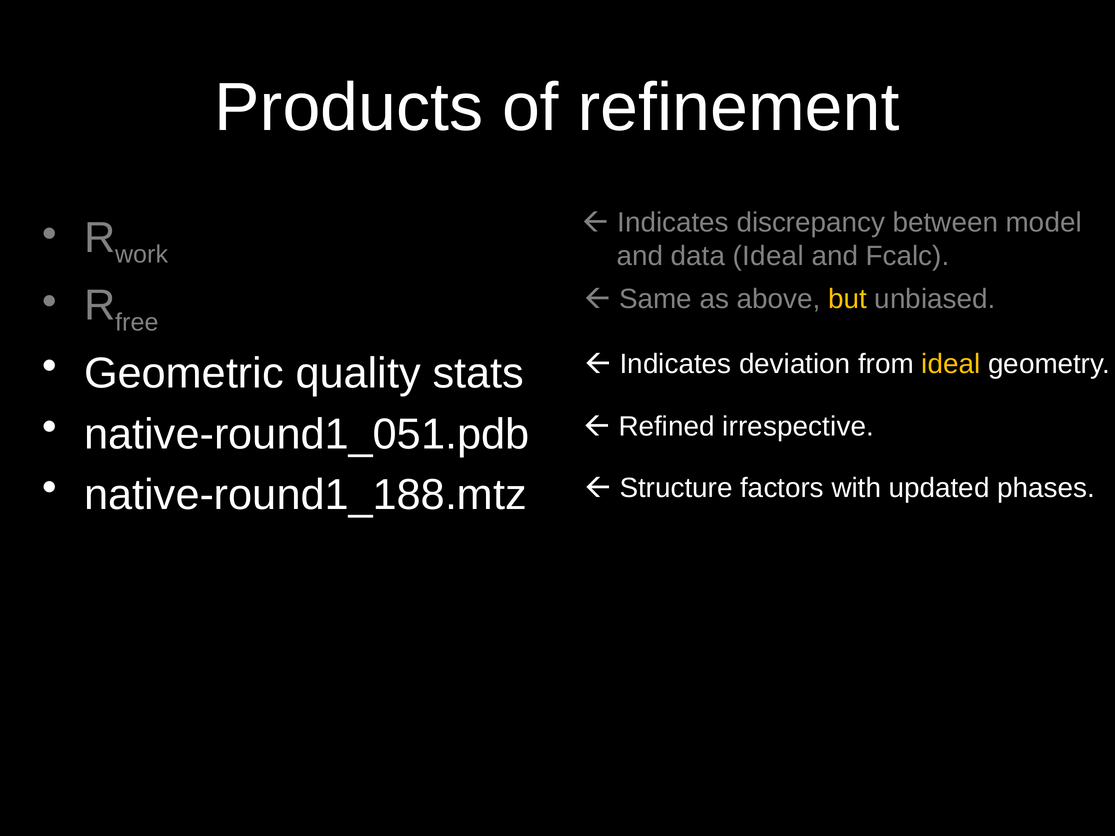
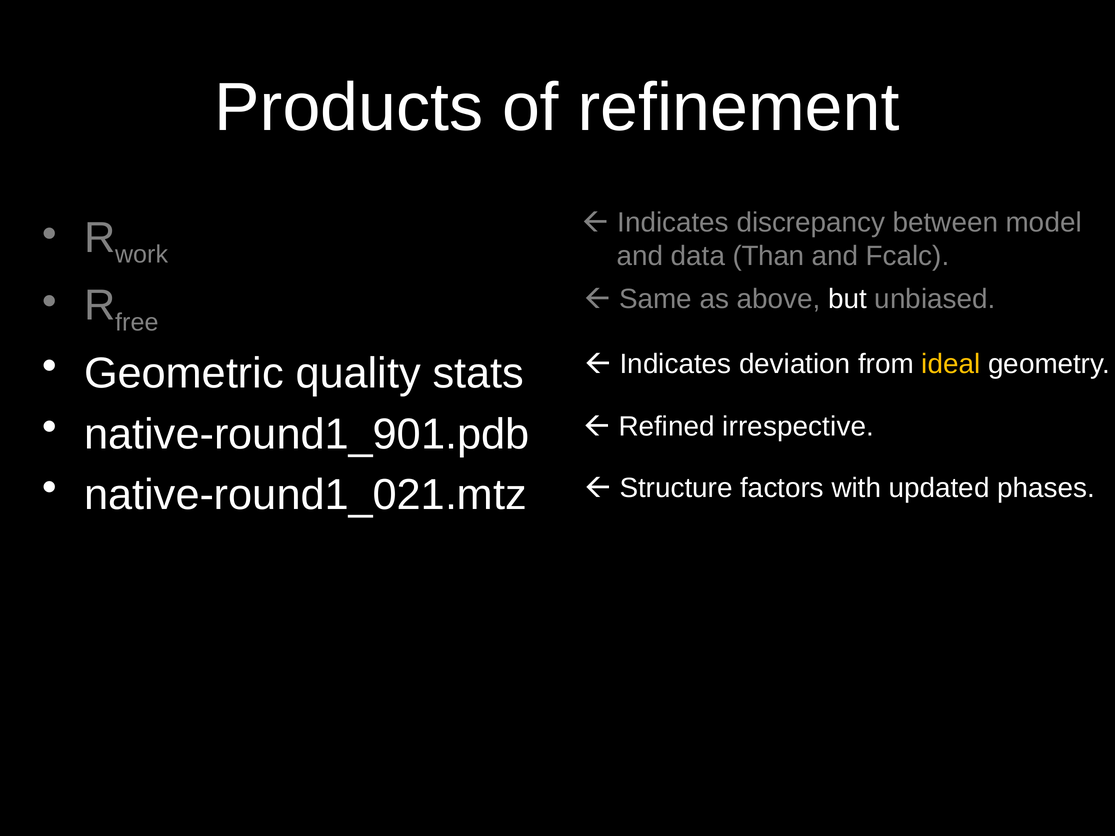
data Ideal: Ideal -> Than (769, 256)
but colour: yellow -> white (847, 299)
native-round1_051.pdb: native-round1_051.pdb -> native-round1_901.pdb (307, 434)
native-round1_188.mtz: native-round1_188.mtz -> native-round1_021.mtz (305, 495)
